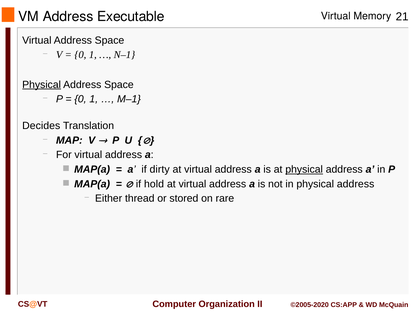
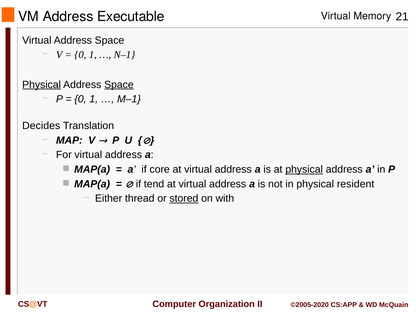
Space underline: none -> present (119, 85)
dirty: dirty -> core (160, 169)
hold: hold -> tend (154, 184)
in physical address: address -> resident (356, 184)
stored underline: none -> present (184, 199)
rare: rare -> with (225, 199)
